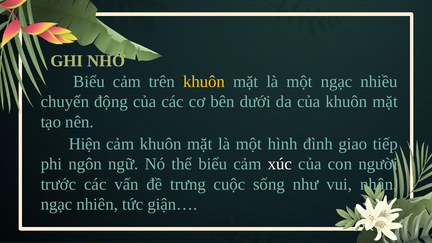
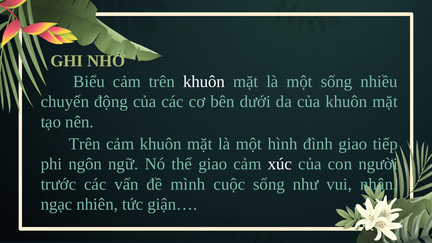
khuôn colour: yellow -> white (204, 82)
một ngạc: ngạc -> sống (337, 82)
Hiện: Hiện -> Trên (85, 144)
thể biểu: biểu -> giao (213, 164)
trưng: trưng -> mình (188, 184)
